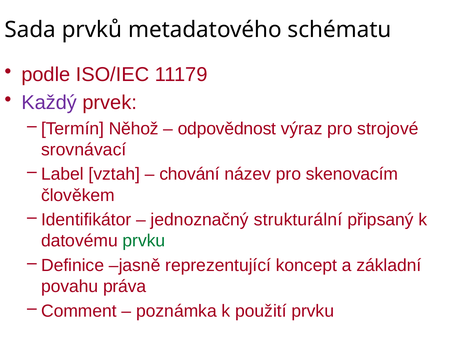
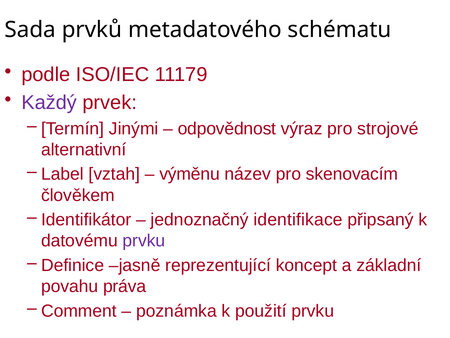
Něhož: Něhož -> Jinými (134, 128)
srovnávací: srovnávací -> alternativní (84, 149)
chování: chování -> výměnu (190, 174)
strukturální: strukturální -> identifikace (298, 219)
prvku colour: green -> purple (144, 240)
